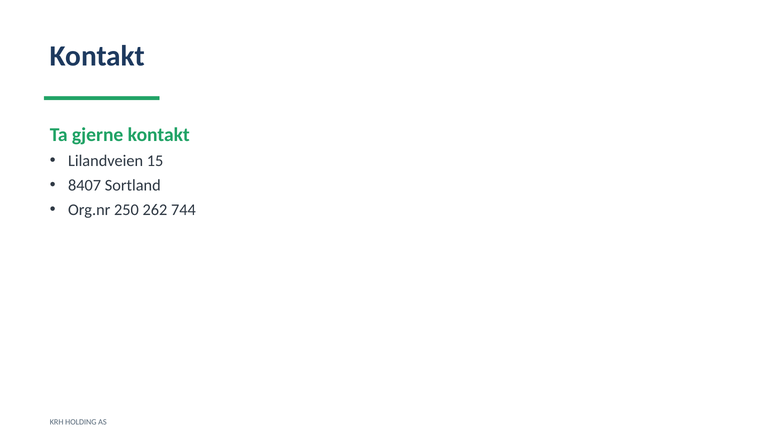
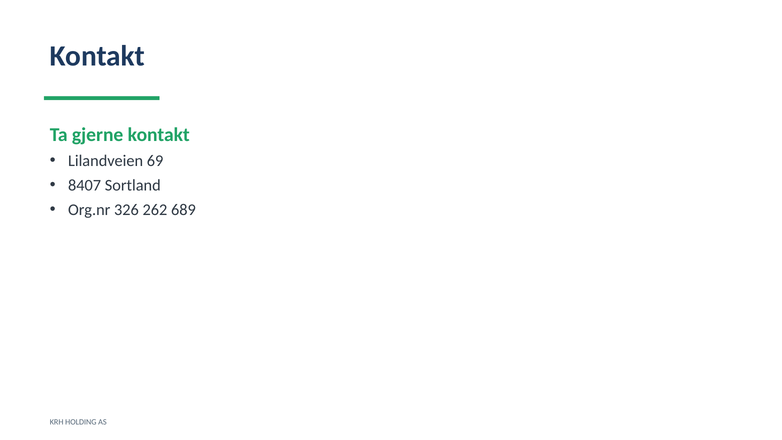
15: 15 -> 69 (155, 161)
250: 250 -> 326 (126, 210)
744: 744 -> 689 (183, 210)
